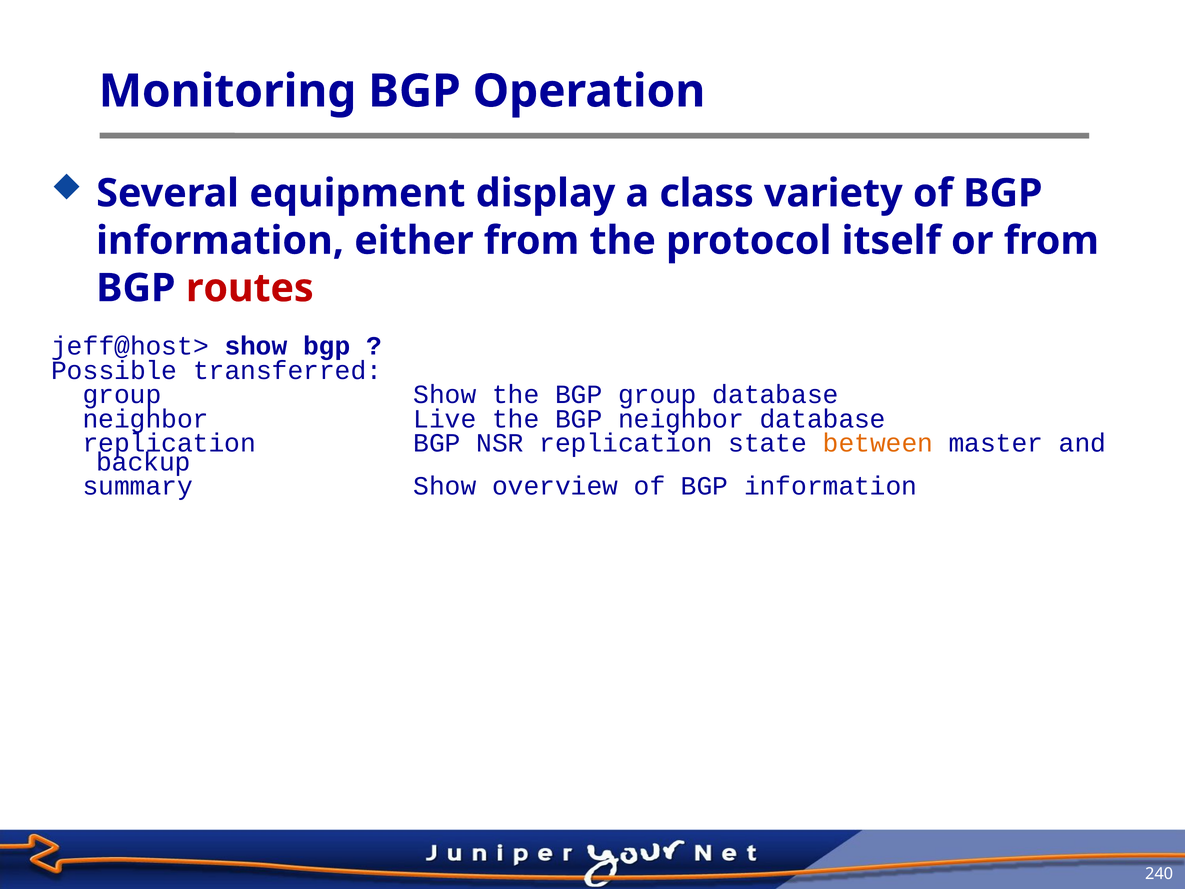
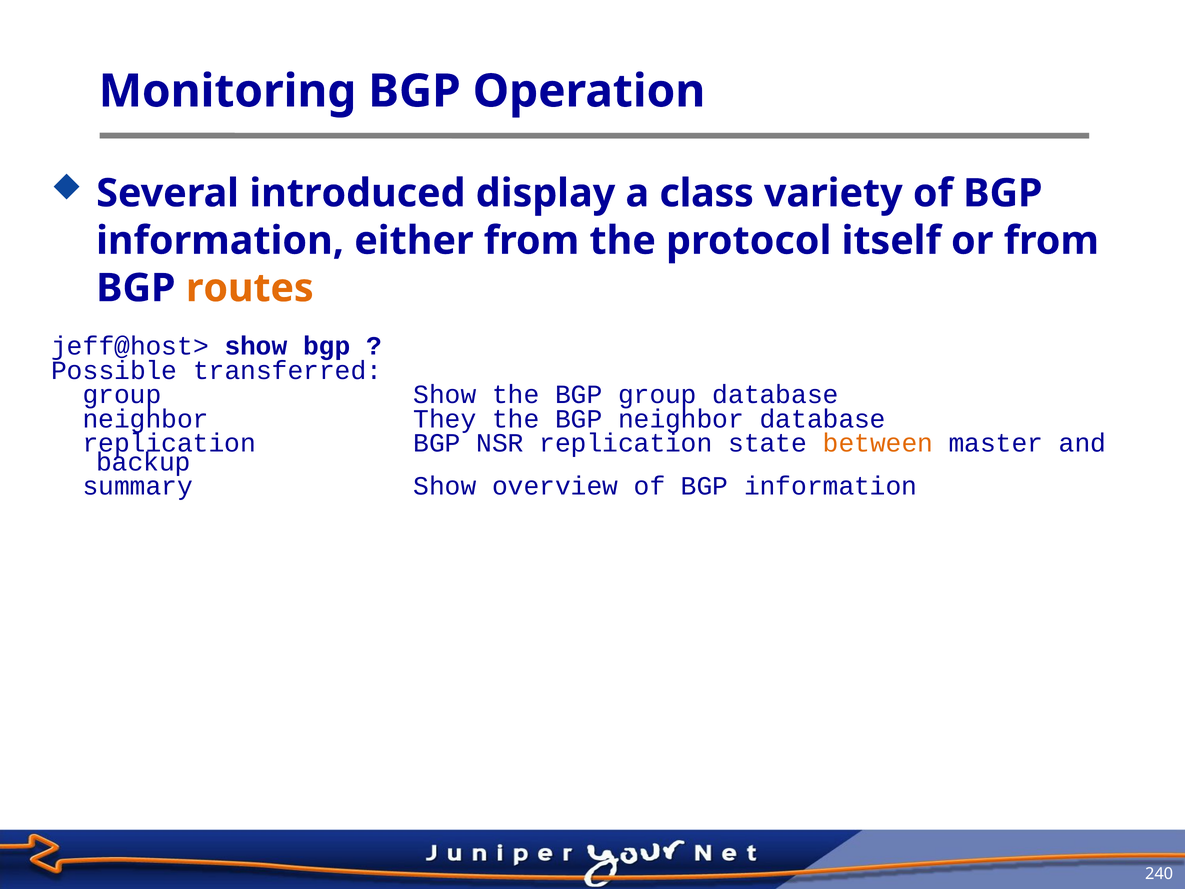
equipment: equipment -> introduced (357, 193)
routes colour: red -> orange (250, 288)
Live: Live -> They (445, 419)
